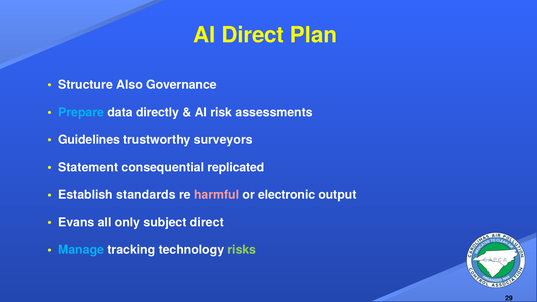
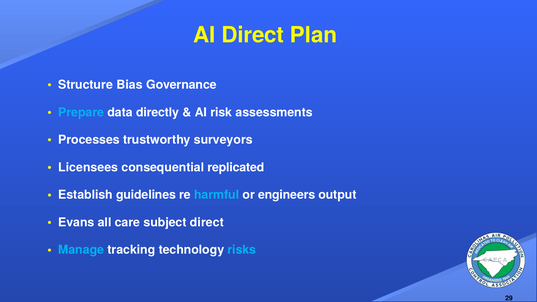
Also: Also -> Bias (130, 85)
Guidelines: Guidelines -> Processes (89, 140)
Statement: Statement -> Licensees (88, 167)
standards: standards -> guidelines (146, 195)
harmful colour: pink -> light blue (217, 195)
electronic: electronic -> engineers (287, 195)
only: only -> care (127, 222)
risks colour: light green -> light blue (242, 250)
